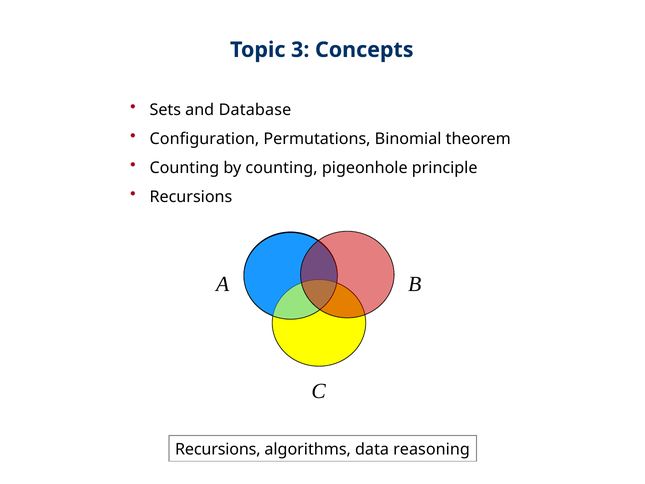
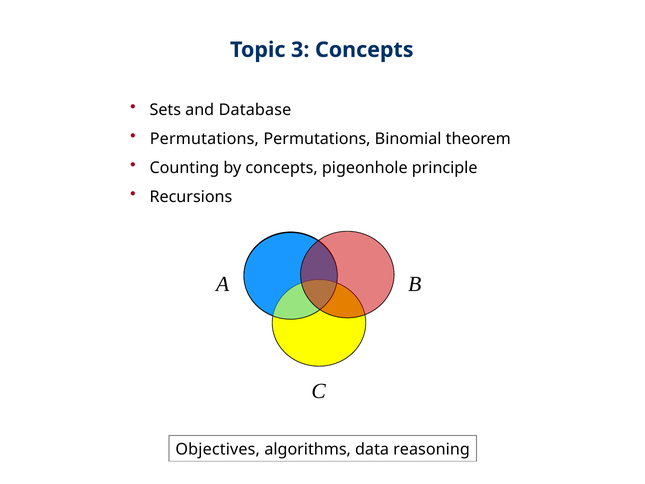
Configuration: Configuration -> Permutations (204, 139)
by counting: counting -> concepts (282, 168)
Recursions: Recursions -> Objectives (218, 449)
